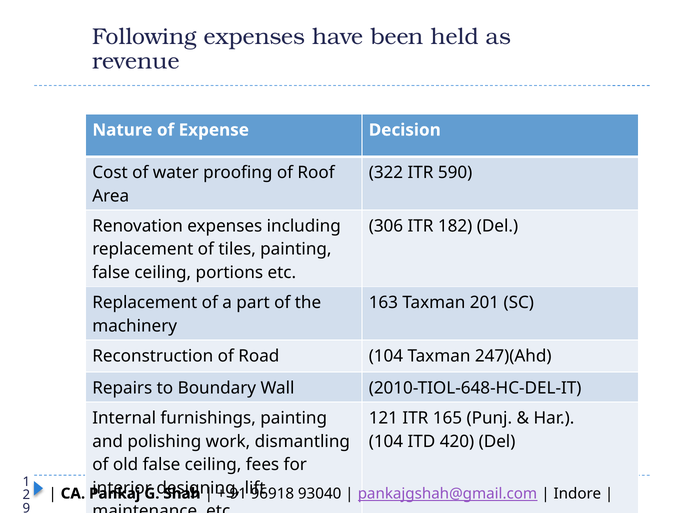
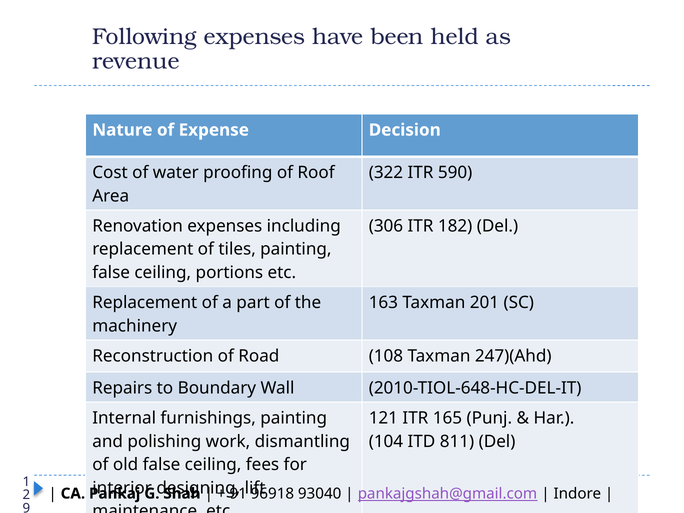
Road 104: 104 -> 108 (386, 356)
420: 420 -> 811 (457, 441)
